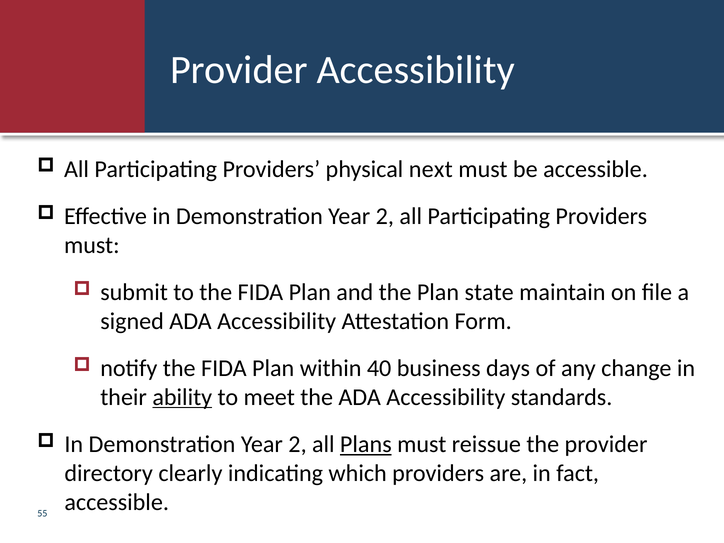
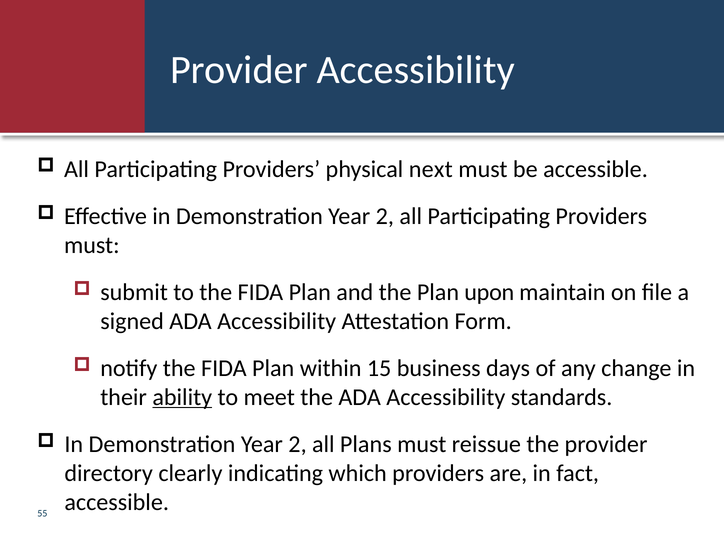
state: state -> upon (489, 292)
40: 40 -> 15 (379, 368)
Plans underline: present -> none (366, 444)
